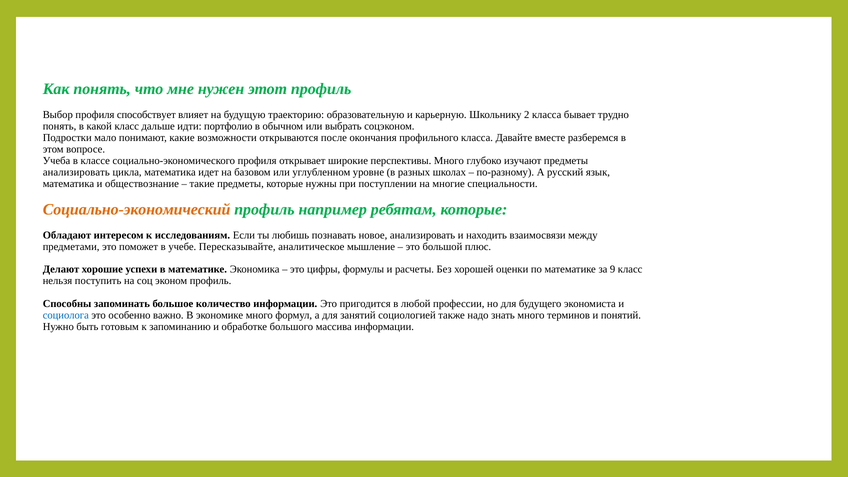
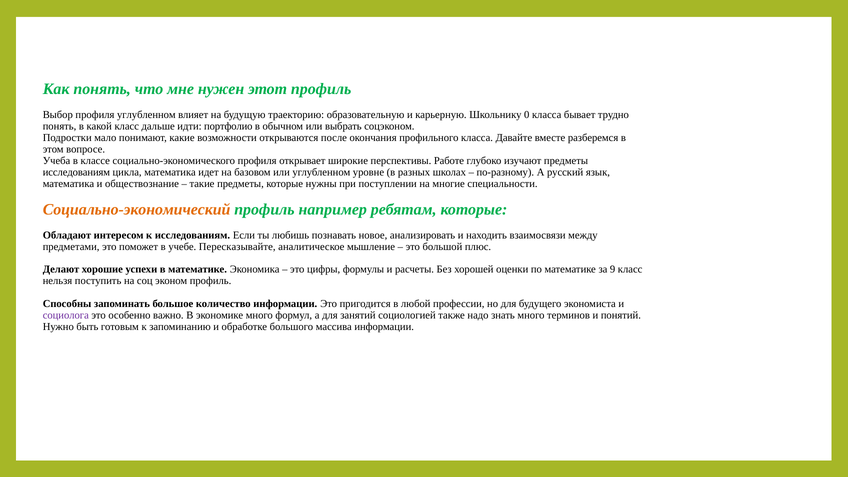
профиля способствует: способствует -> углубленном (146, 115)
2: 2 -> 0 (527, 115)
перспективы Много: Много -> Работе (449, 161)
анализировать: анализировать -> исследованиям (76, 172)
социолога colour: blue -> purple (66, 315)
